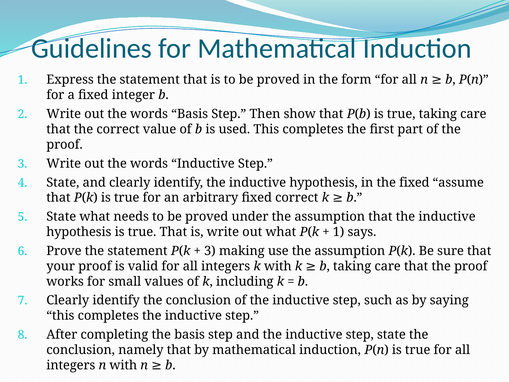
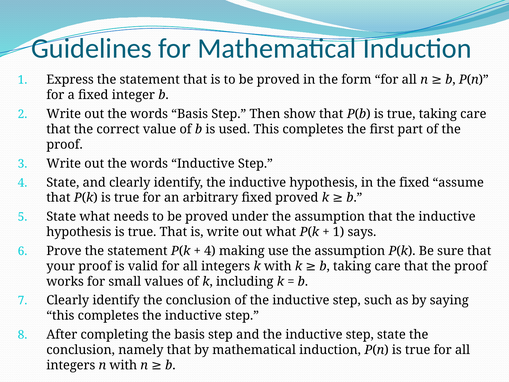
fixed correct: correct -> proved (297, 198)
3: 3 -> 4 (210, 251)
